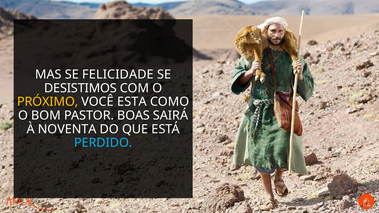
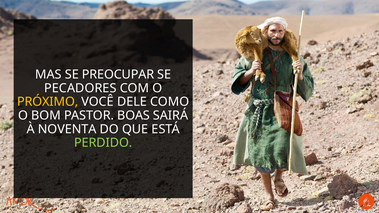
FELICIDADE: FELICIDADE -> PREOCUPAR (118, 75)
DESISTIMOS: DESISTIMOS -> PECADORES (80, 88)
ESTA: ESTA -> DELE (132, 102)
PERDIDO colour: light blue -> light green (103, 143)
